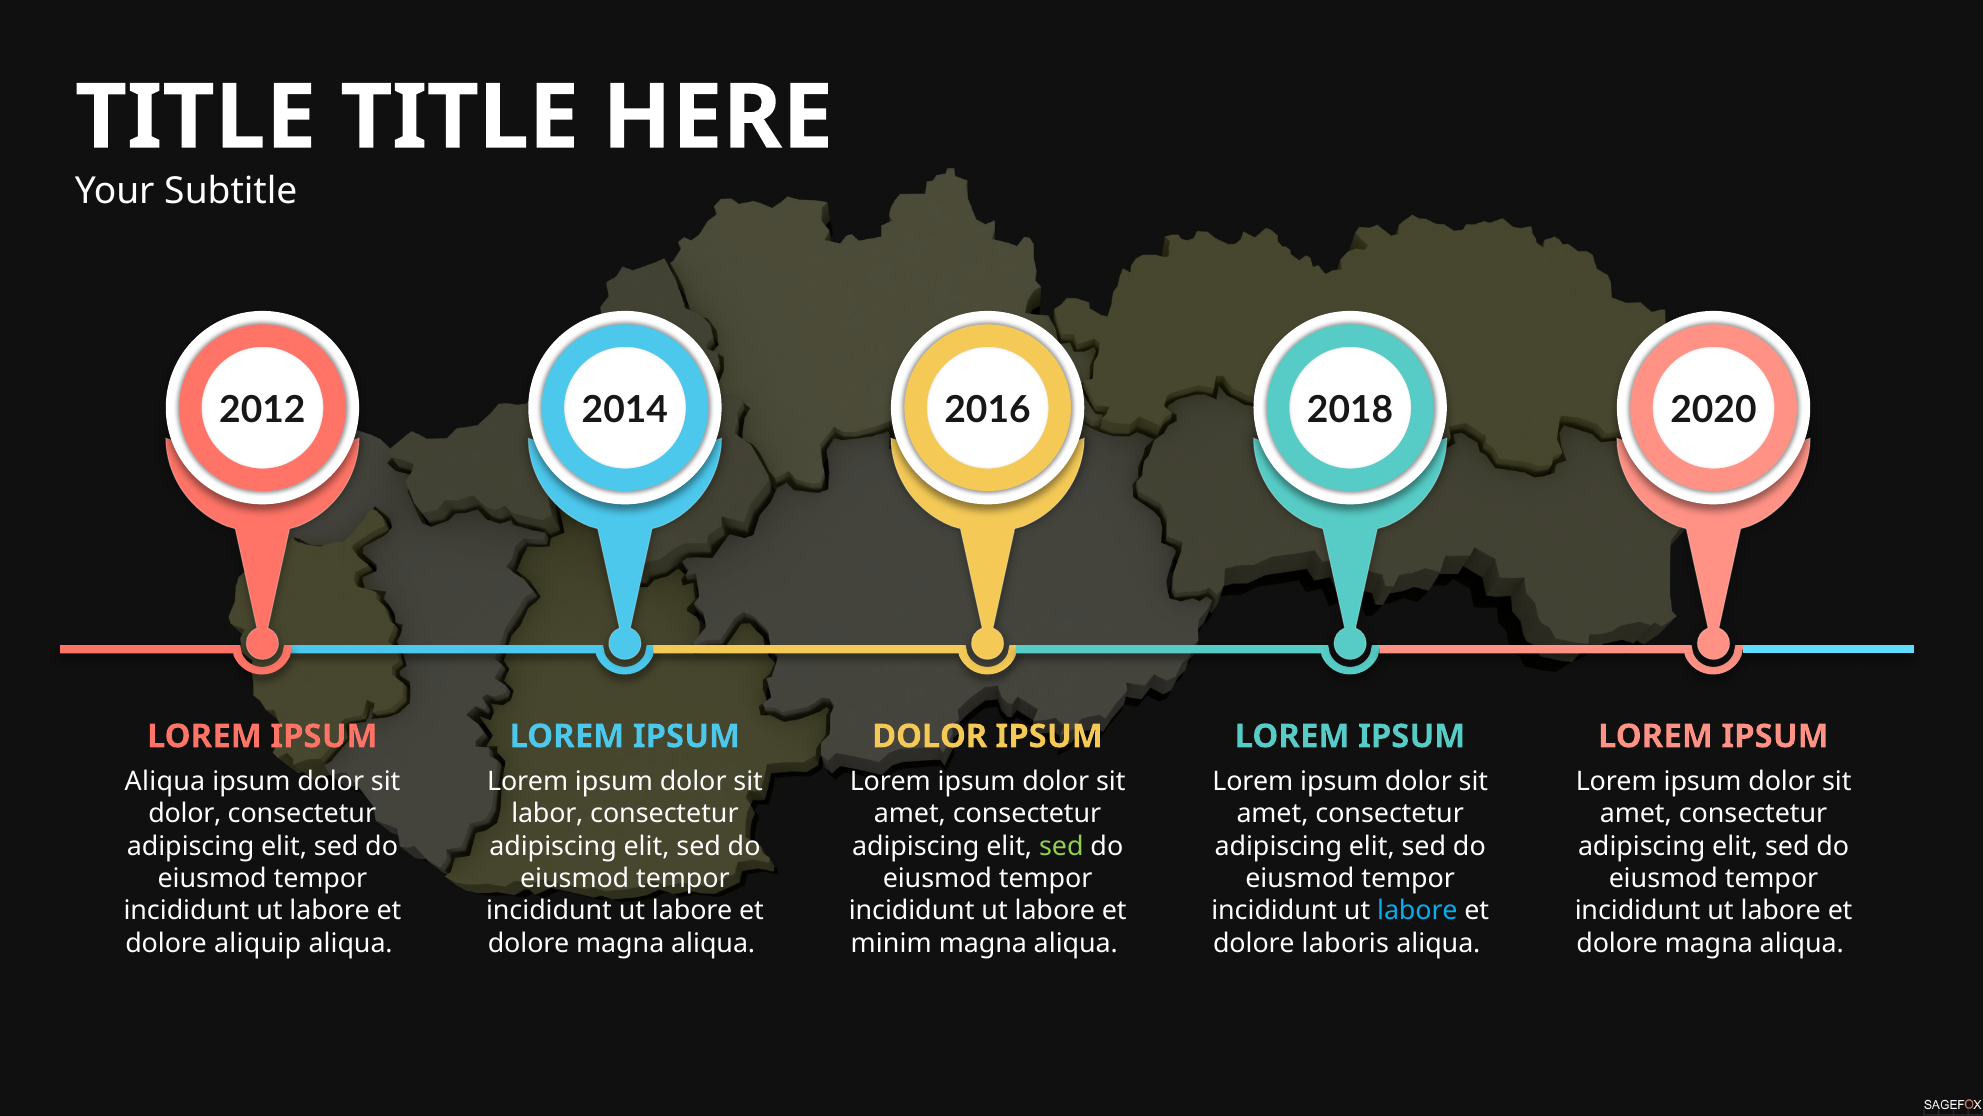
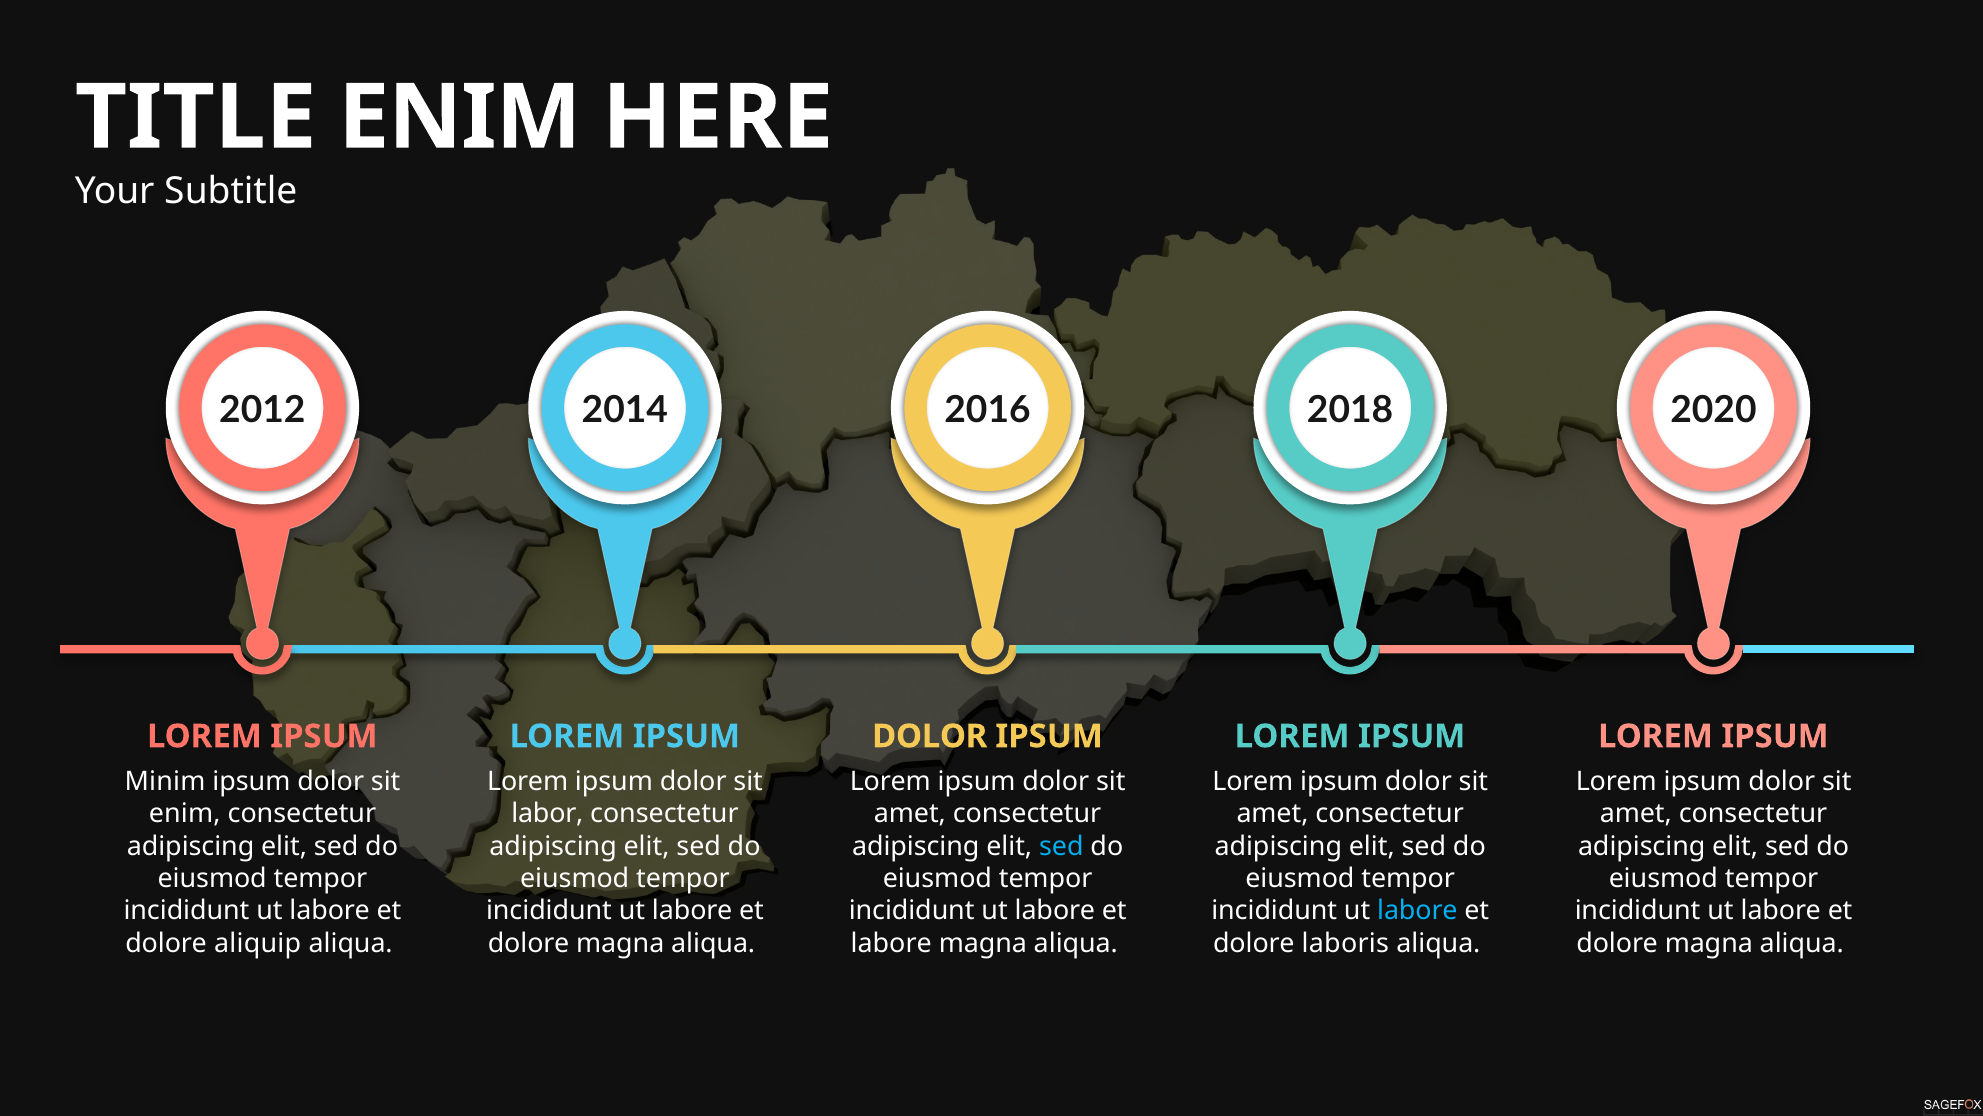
TITLE: TITLE -> ENIM (460, 118)
Aliqua: Aliqua -> Minim (165, 781)
dolor: dolor -> enim (185, 814)
sed colour: light green -> light blue (1061, 846)
minim: minim -> labore (891, 943)
